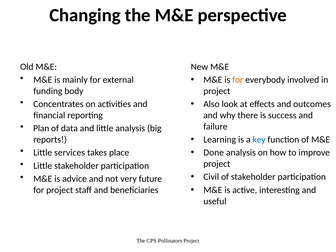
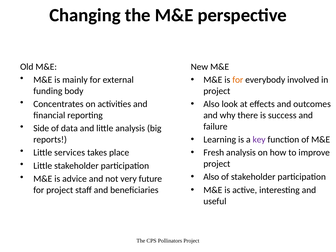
Plan: Plan -> Side (41, 128)
key colour: blue -> purple (259, 140)
Done: Done -> Fresh (214, 153)
Civil: Civil -> Also (211, 177)
